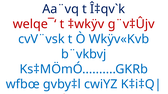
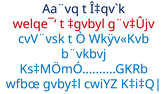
‡wkÿv: ‡wkÿv -> ‡gvbyl (86, 24)
